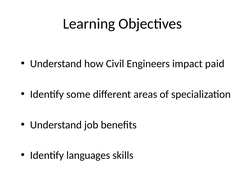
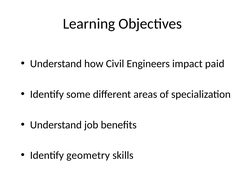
languages: languages -> geometry (88, 155)
